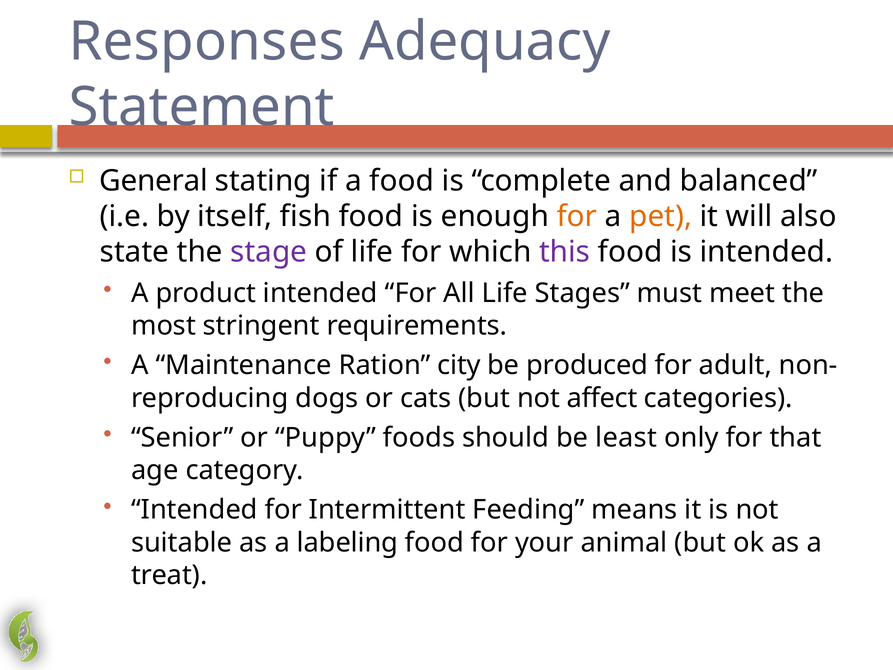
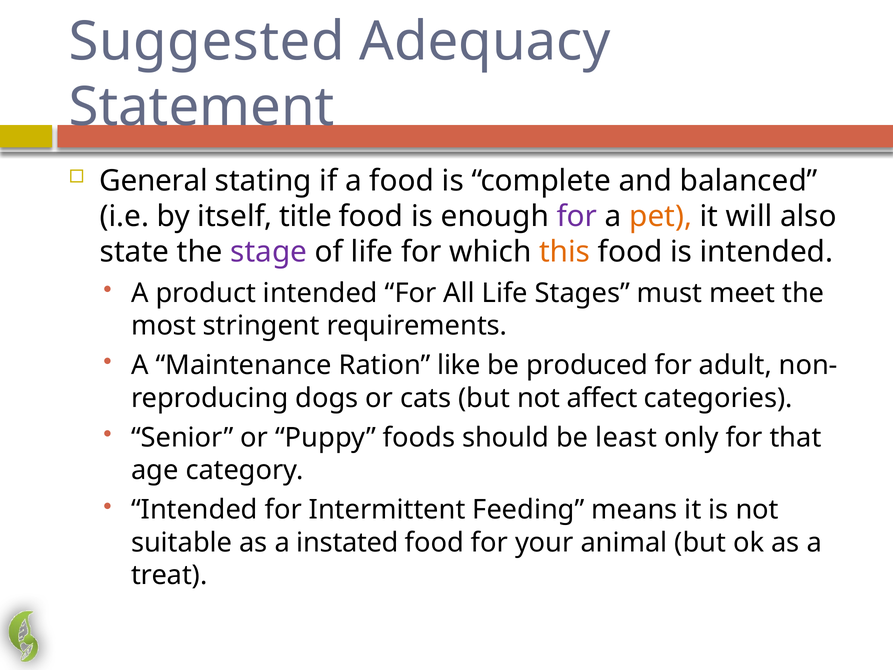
Responses: Responses -> Suggested (207, 42)
fish: fish -> title (306, 216)
for colour: orange -> purple (577, 216)
this colour: purple -> orange (565, 252)
city: city -> like (459, 365)
labeling: labeling -> instated (348, 543)
